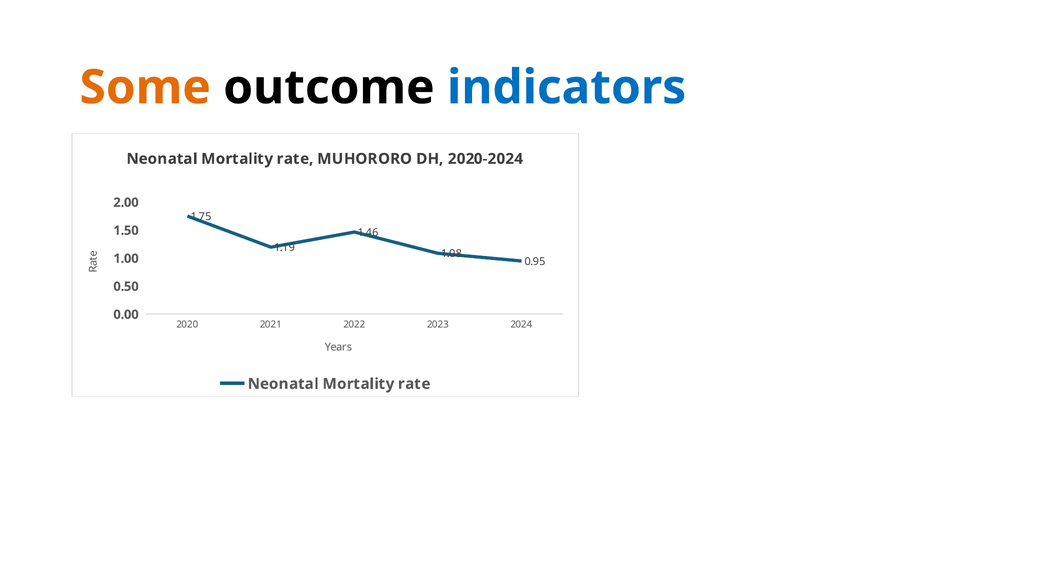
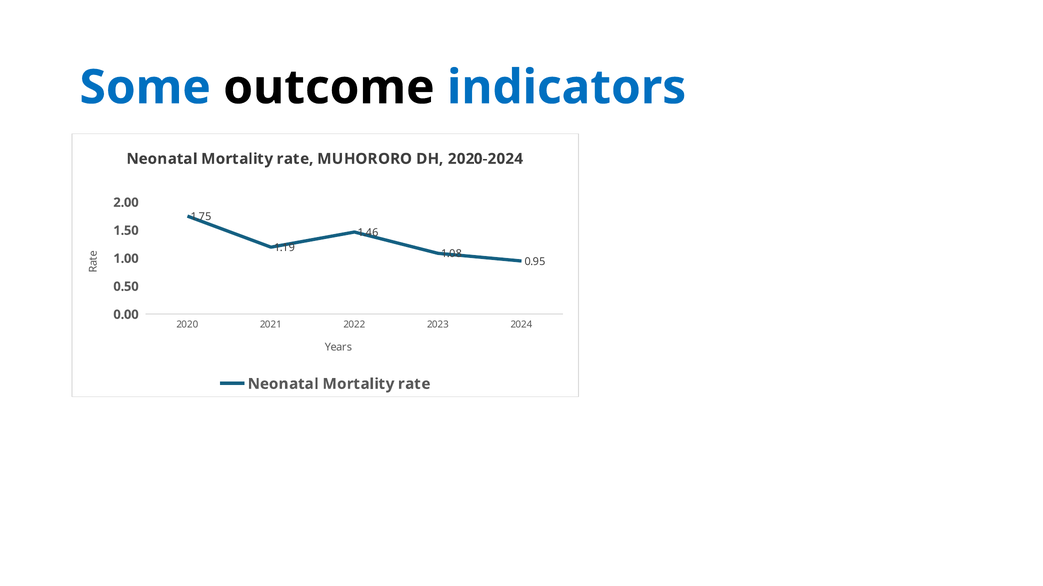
Some colour: orange -> blue (145, 88)
